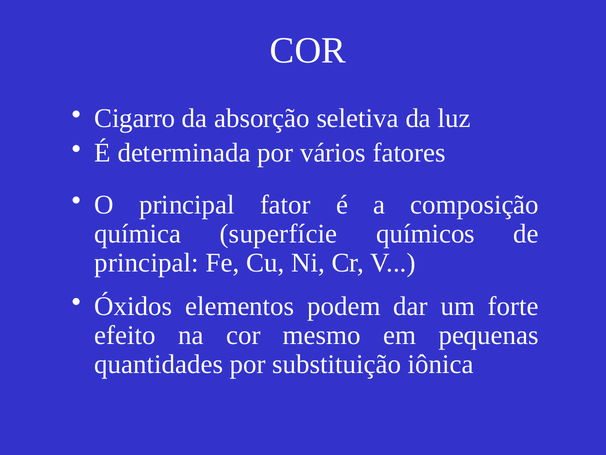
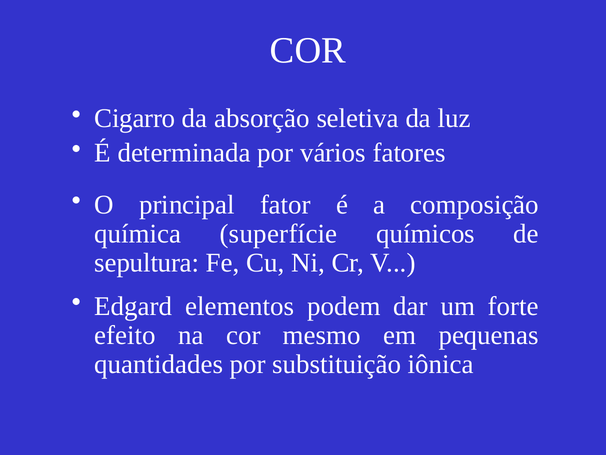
principal: principal -> sepultura (147, 263)
Óxidos: Óxidos -> Edgard (133, 306)
